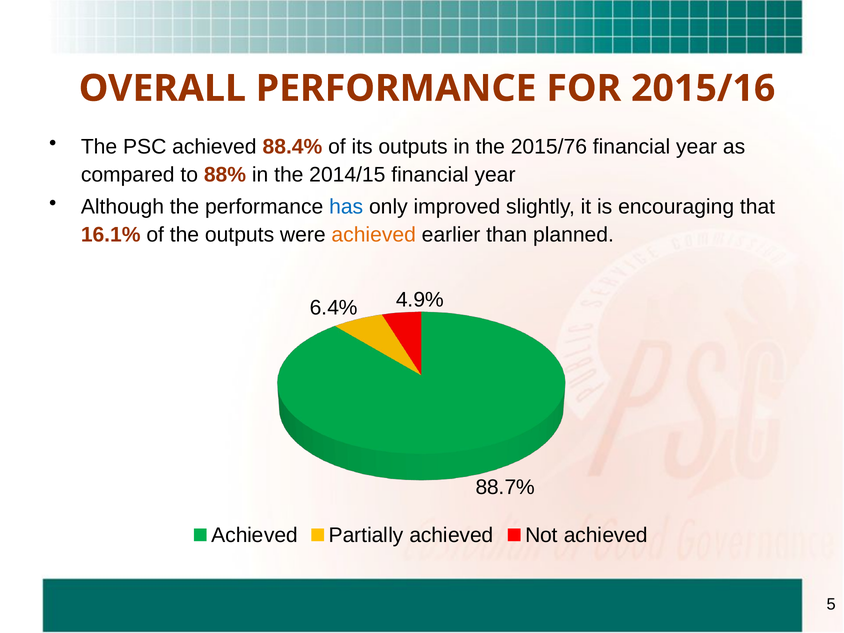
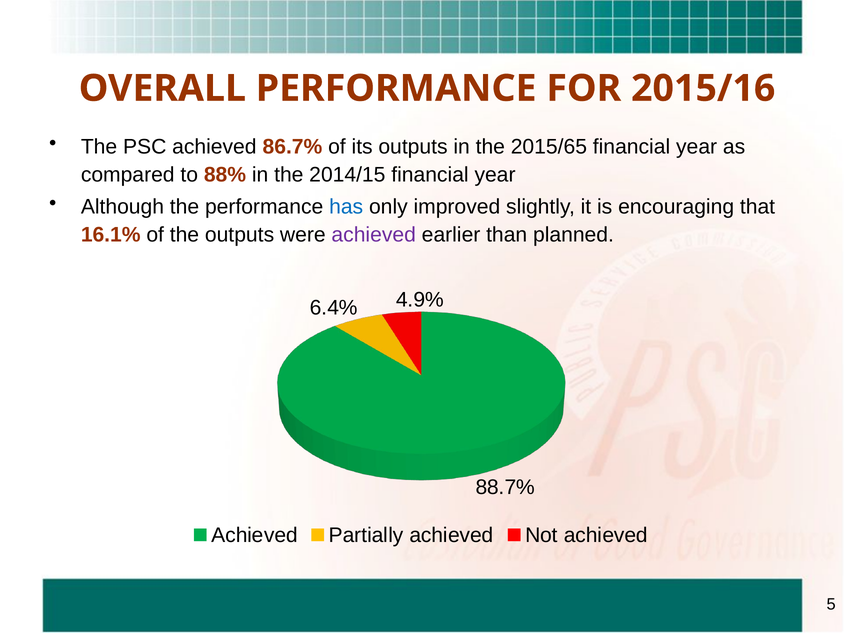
88.4%: 88.4% -> 86.7% (292, 147)
2015/76: 2015/76 -> 2015/65 (549, 147)
achieved colour: orange -> purple (374, 235)
